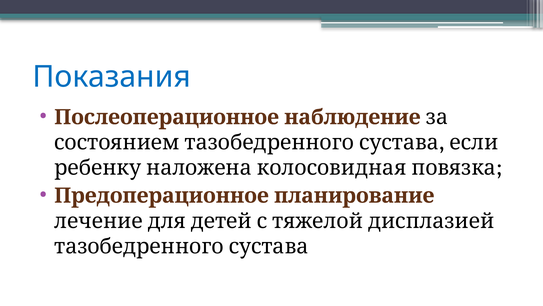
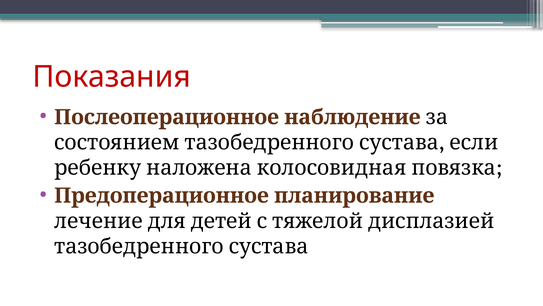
Показания colour: blue -> red (112, 77)
